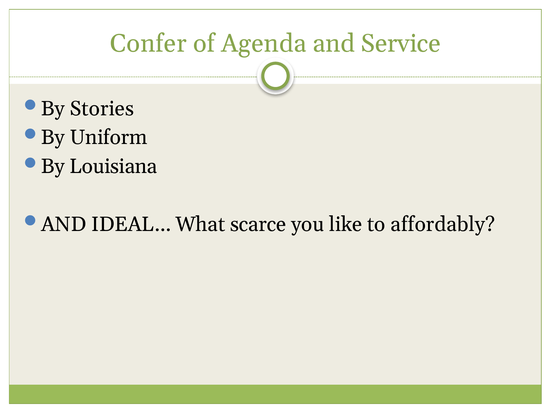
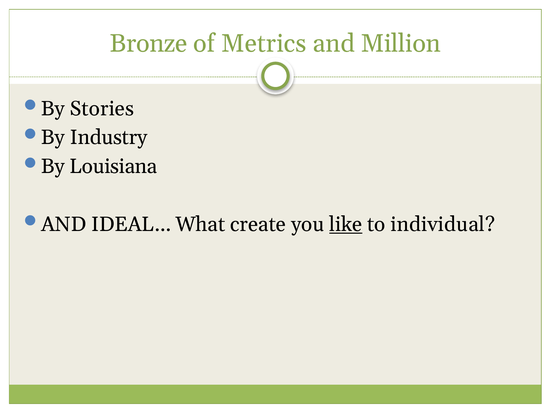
Confer: Confer -> Bronze (149, 43)
Agenda: Agenda -> Metrics (264, 43)
Service: Service -> Million (401, 43)
Uniform: Uniform -> Industry (109, 138)
scarce: scarce -> create (258, 224)
like underline: none -> present (346, 224)
affordably: affordably -> individual (443, 224)
